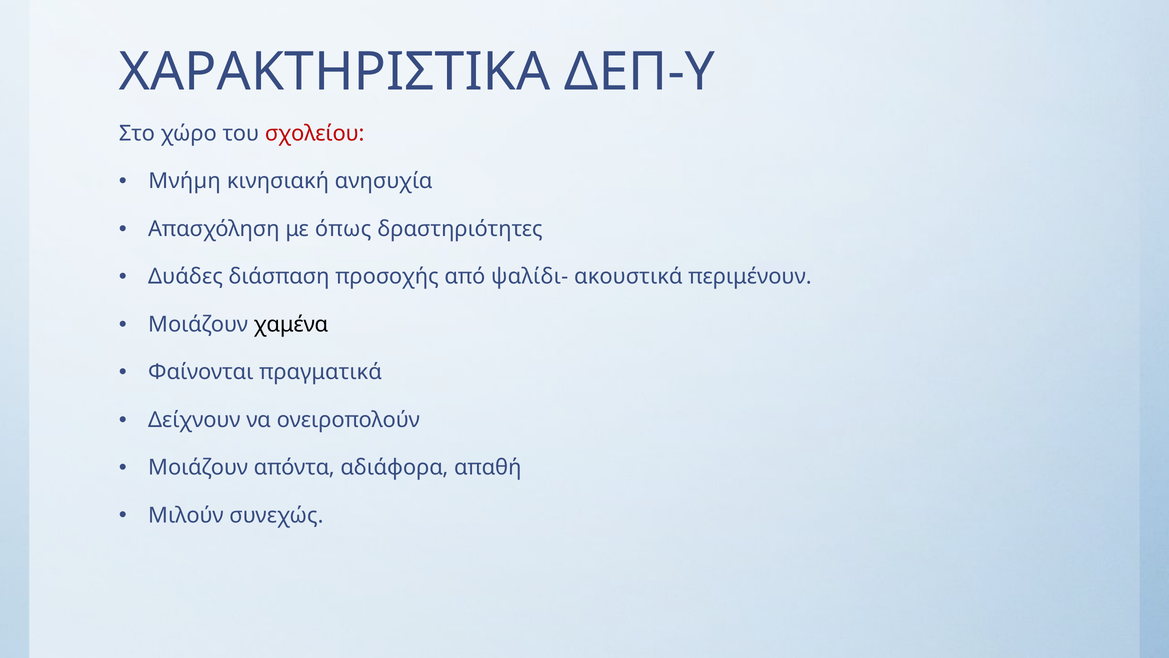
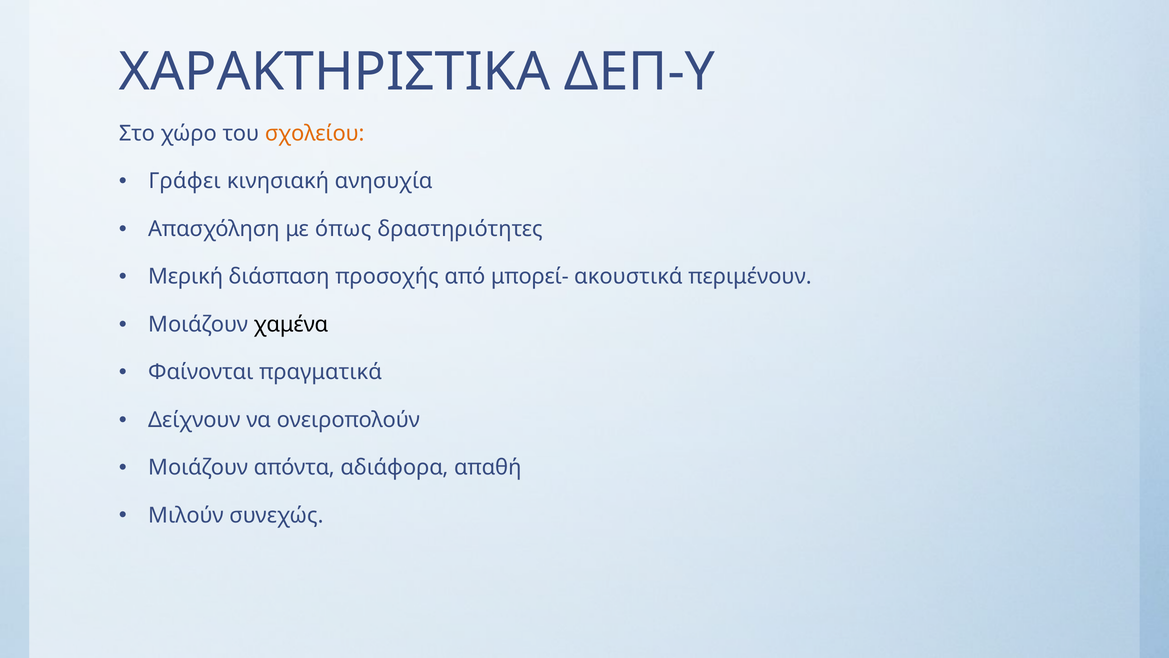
σχολείου colour: red -> orange (315, 133)
Μνήµη: Μνήµη -> Γράφει (185, 181)
Δυάδες: Δυάδες -> Μερική (186, 277)
ψαλίδι-: ψαλίδι- -> μπορεί- (530, 277)
